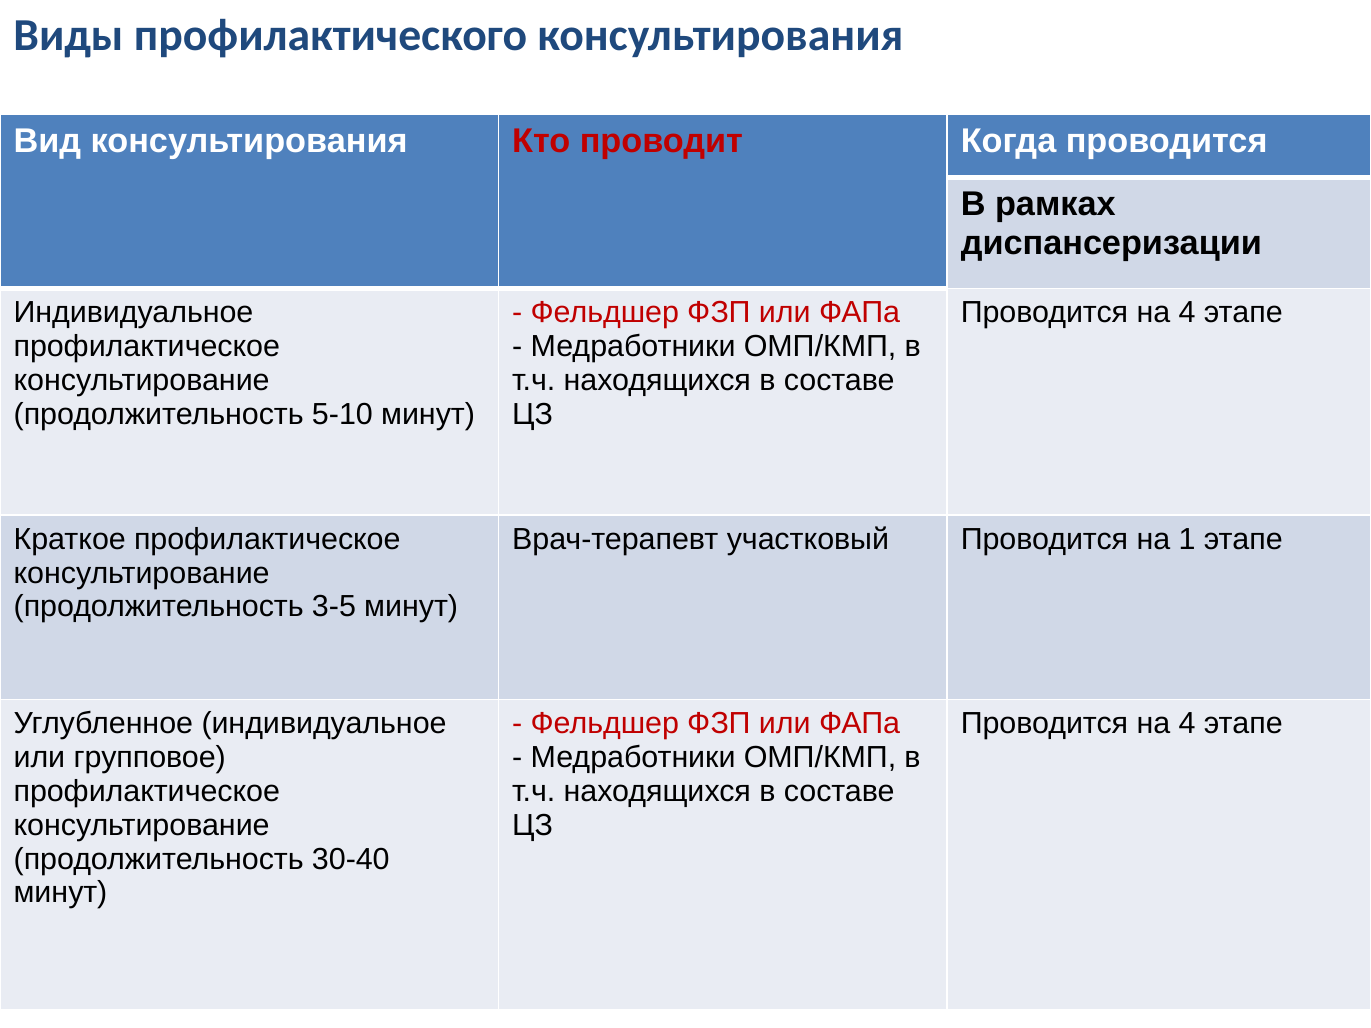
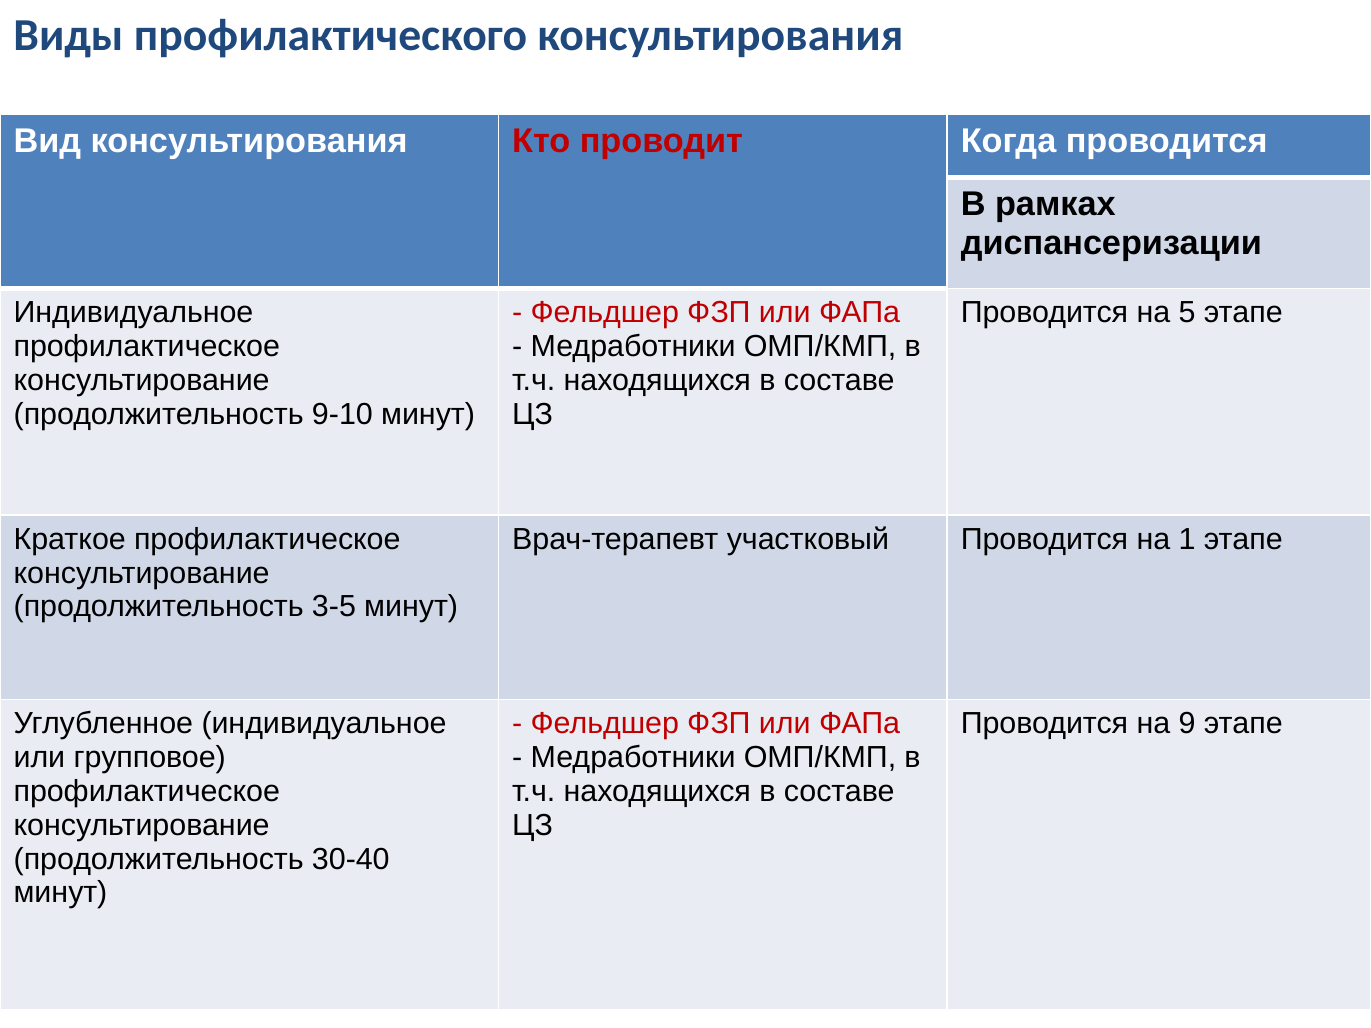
4: 4 -> 5 (1187, 313)
5-10: 5-10 -> 9-10 (342, 414)
4: 4 -> 9 (1187, 724)
